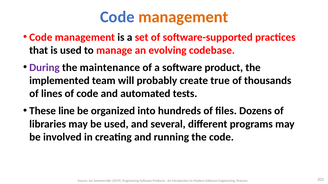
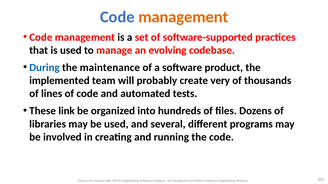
During colour: purple -> blue (44, 68)
true: true -> very (220, 81)
line: line -> link (67, 111)
